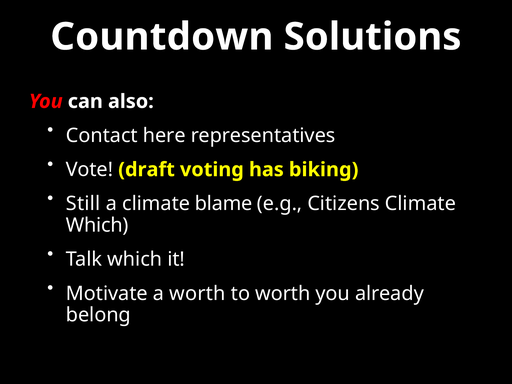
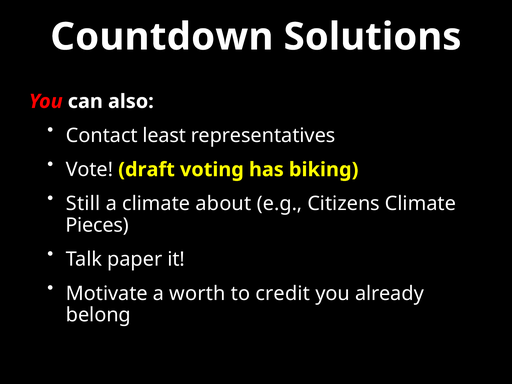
here: here -> least (164, 136)
blame: blame -> about (223, 204)
Which: Which -> Pieces (97, 225)
Talk which: which -> paper (135, 259)
to worth: worth -> credit (283, 293)
